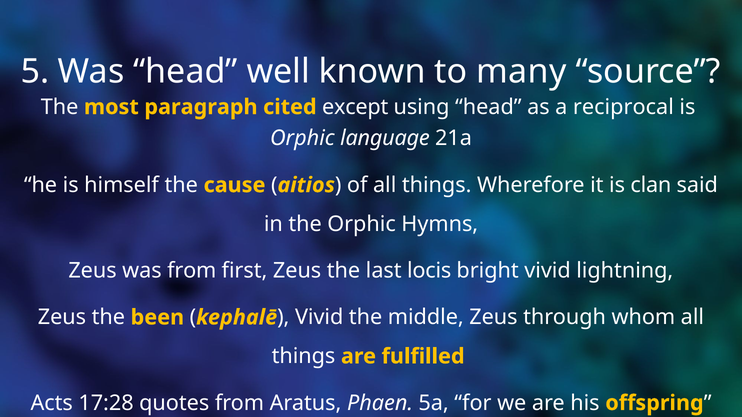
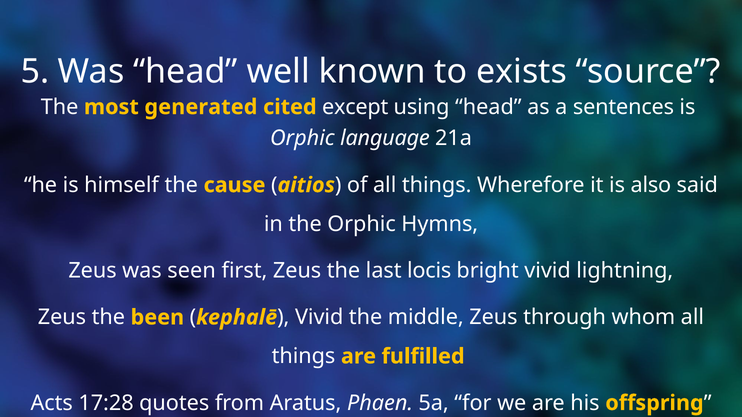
many: many -> exists (522, 71)
paragraph: paragraph -> generated (201, 107)
reciprocal: reciprocal -> sentences (624, 107)
clan: clan -> also (651, 185)
was from: from -> seen (192, 271)
